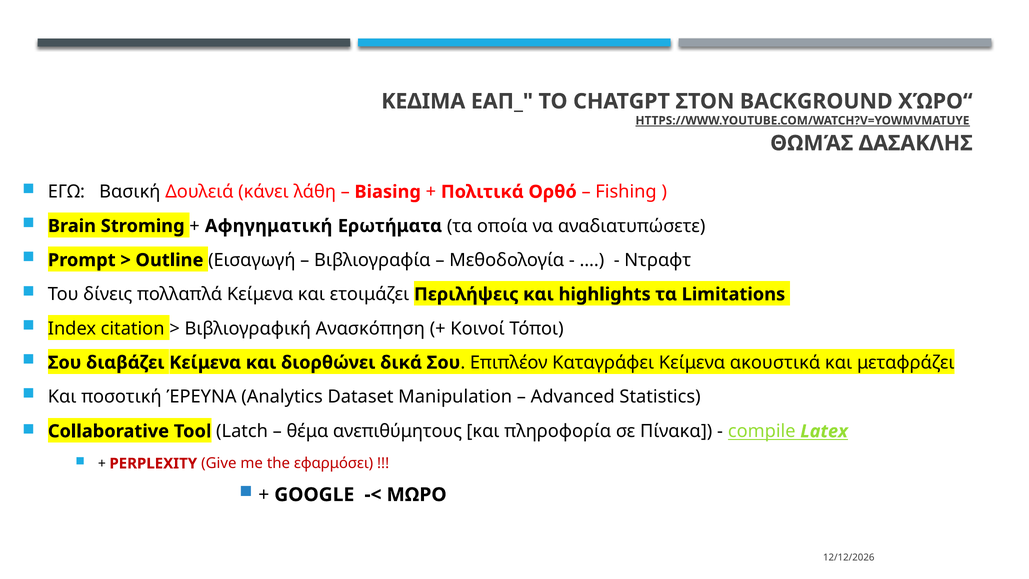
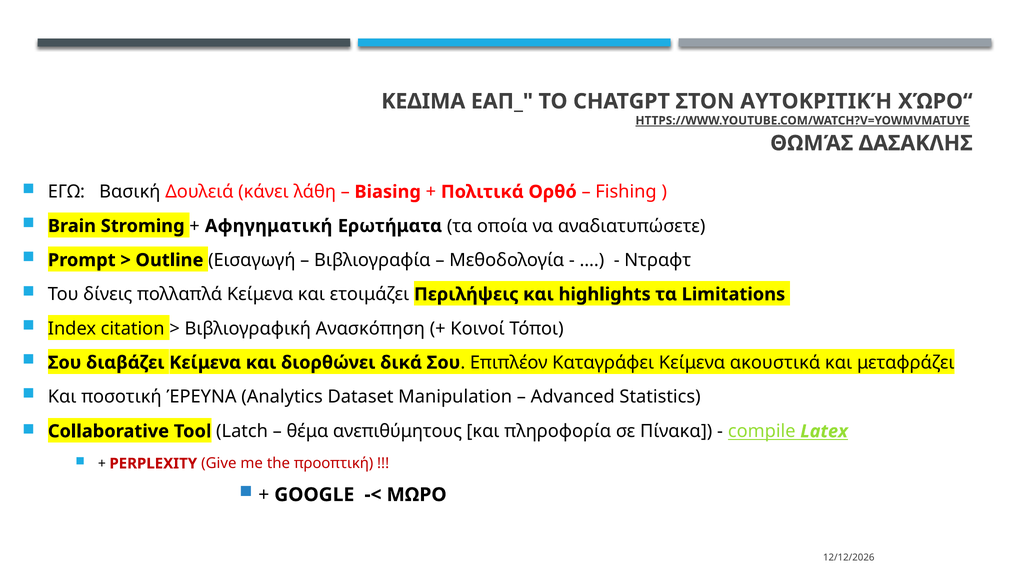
BACKGROUND: BACKGROUND -> ΑΥΤΟΚΡΙΤΙΚΉ (816, 101)
εφαρμόσει: εφαρμόσει -> προοπτική (334, 463)
